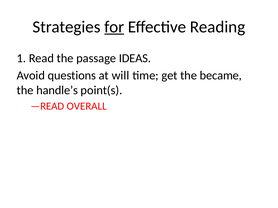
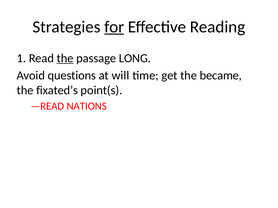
the underline: none -> present (65, 58)
IDEAS: IDEAS -> LONG (135, 58)
handle’s: handle’s -> fixated’s (57, 90)
OVERALL: OVERALL -> NATIONS (87, 106)
